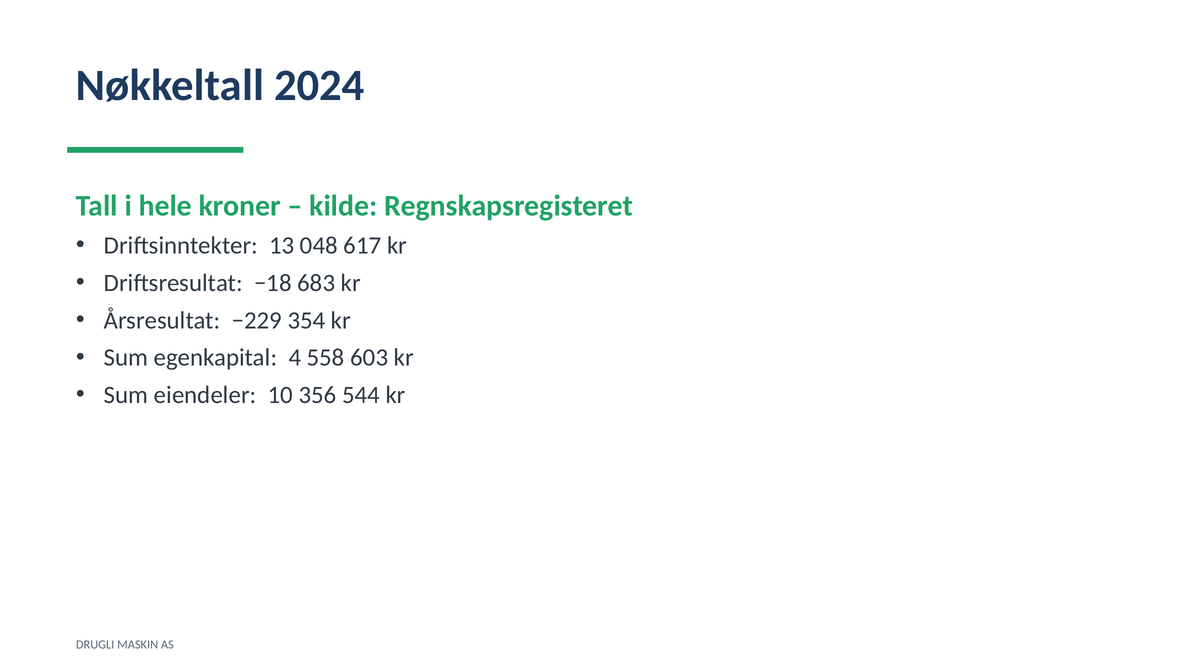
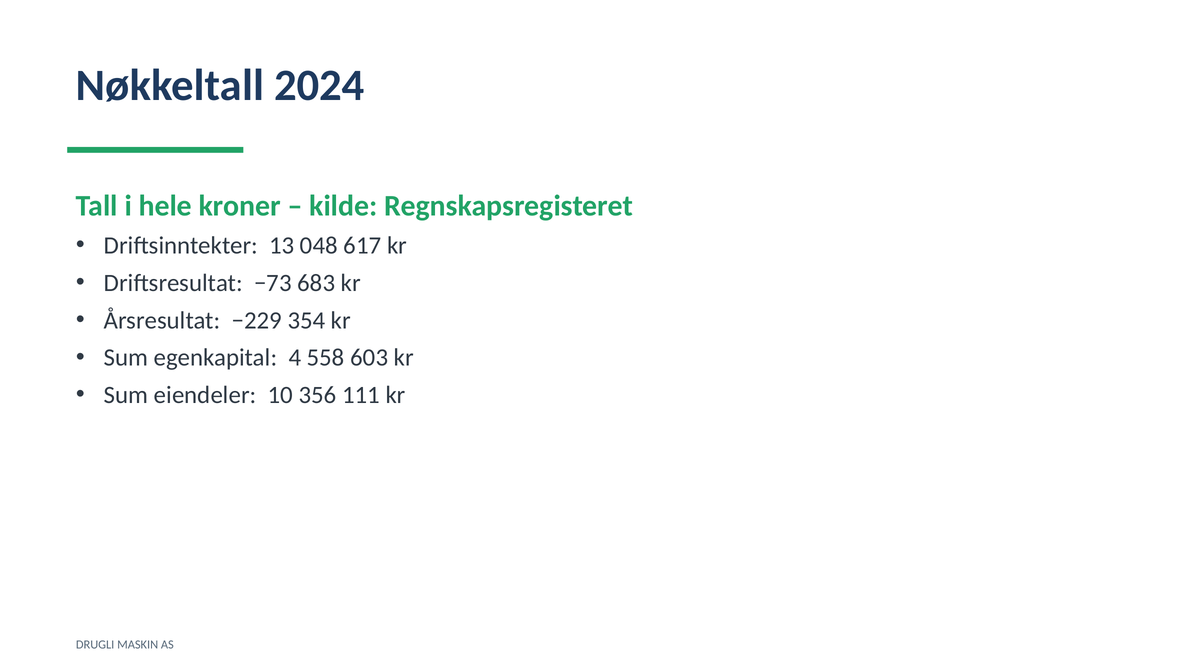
−18: −18 -> −73 (273, 283)
544: 544 -> 111 (361, 395)
